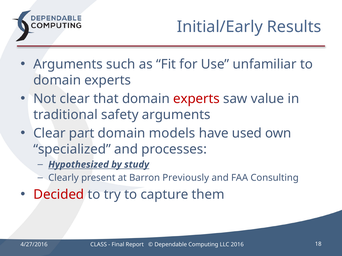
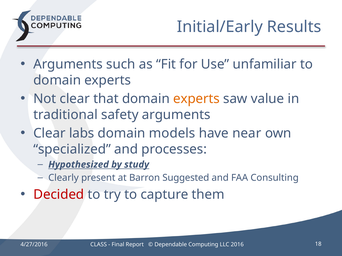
experts colour: red -> orange (196, 99)
part: part -> labs (82, 134)
used: used -> near (247, 134)
Previously: Previously -> Suggested (186, 178)
